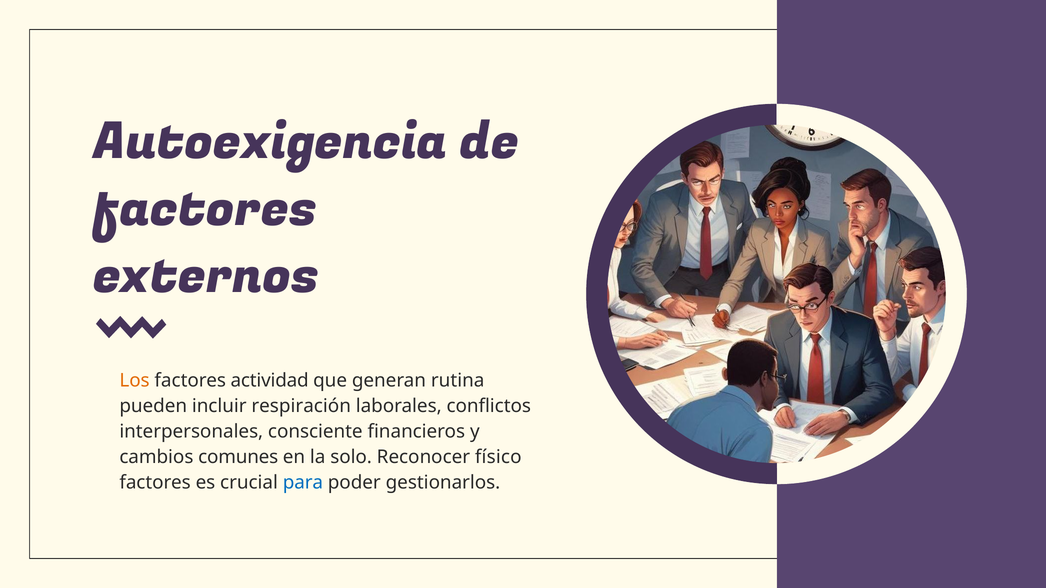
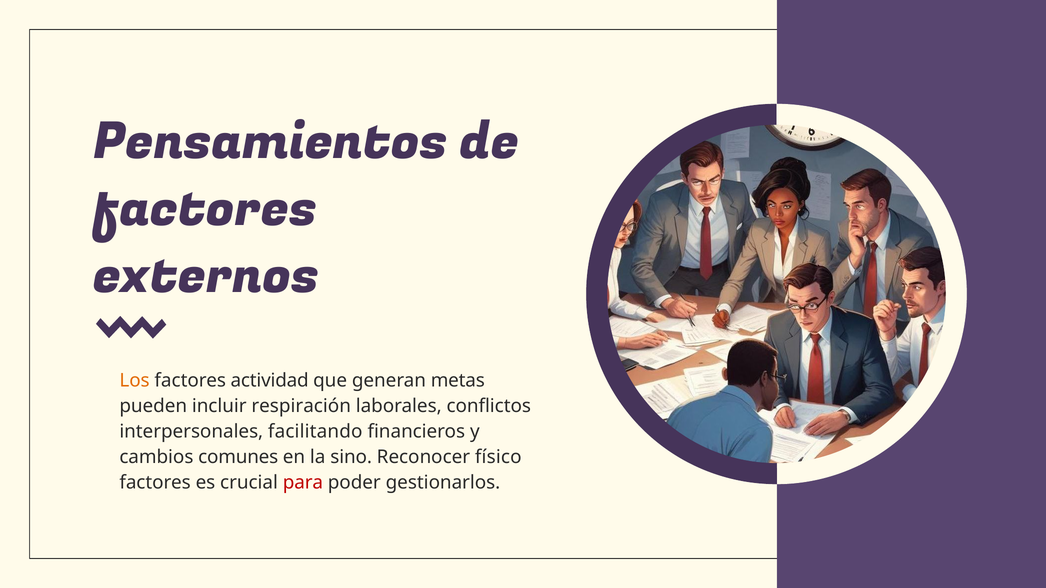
Autoexigencia: Autoexigencia -> Pensamientos (270, 141)
rutina: rutina -> metas (458, 381)
consciente: consciente -> facilitando (315, 432)
solo: solo -> sino (351, 457)
para colour: blue -> red (303, 483)
